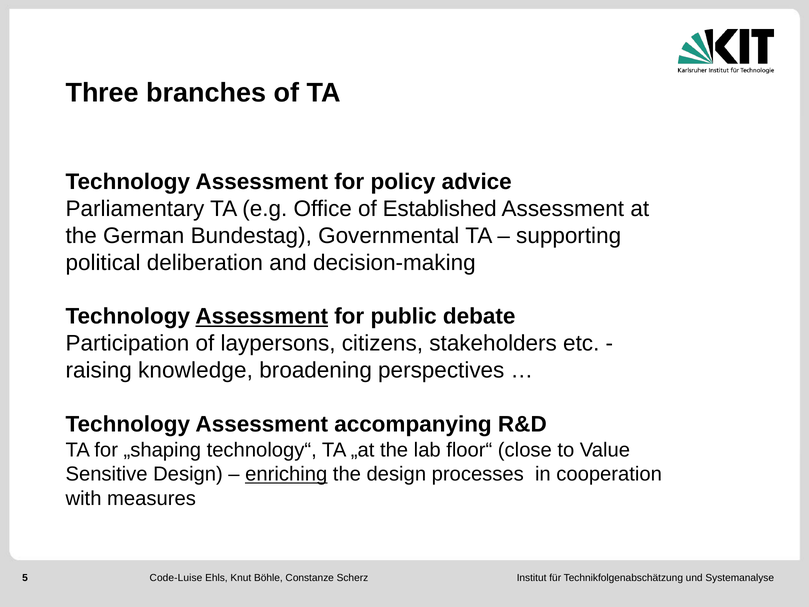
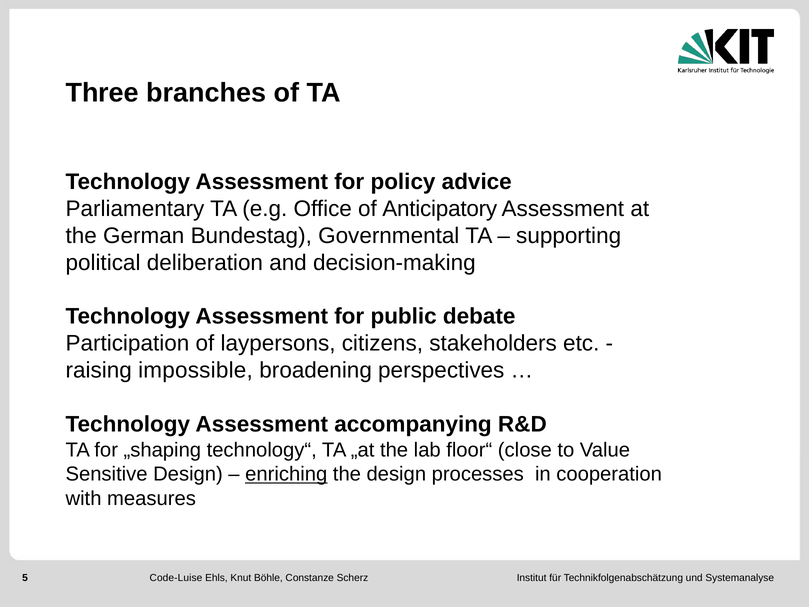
Established: Established -> Anticipatory (440, 209)
Assessment underline: present -> none (262, 316)
knowledge: knowledge -> impossible (195, 370)
